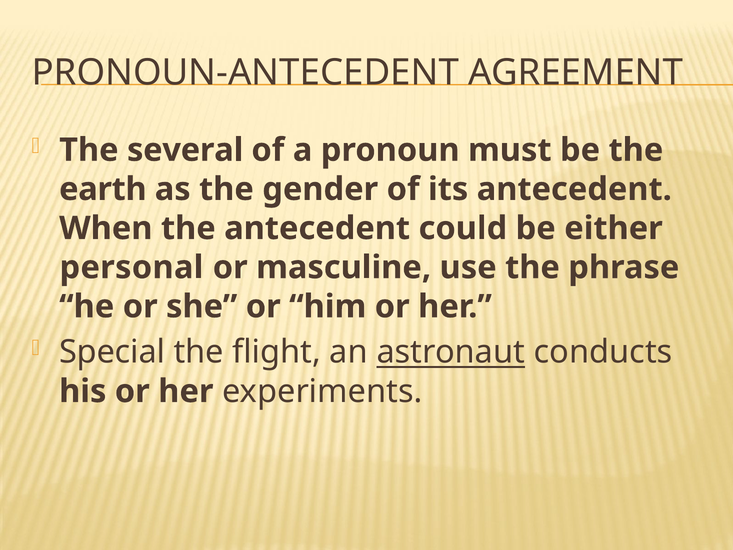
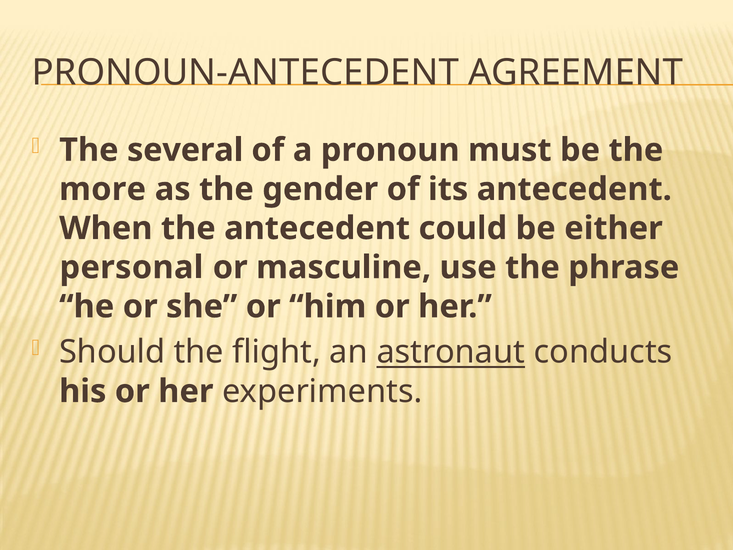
earth: earth -> more (103, 189)
Special: Special -> Should (112, 352)
